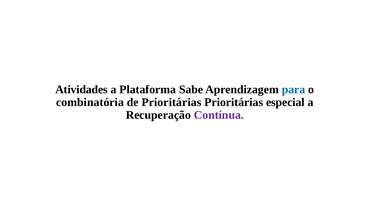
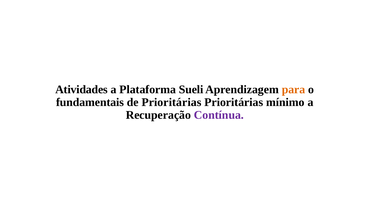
Sabe: Sabe -> Sueli (191, 90)
para colour: blue -> orange (294, 90)
combinatória: combinatória -> fundamentais (90, 103)
especial: especial -> mínimo (285, 103)
